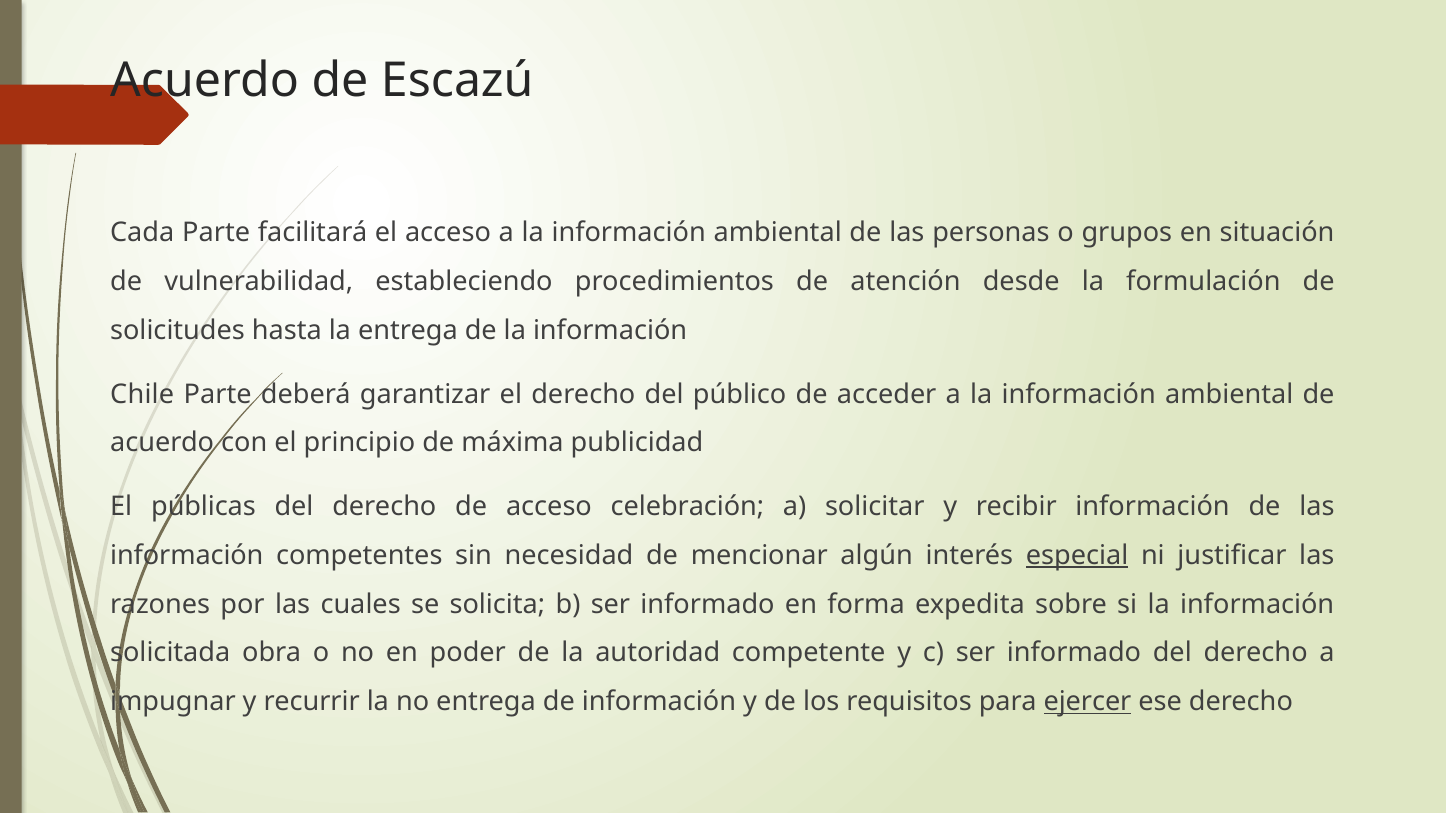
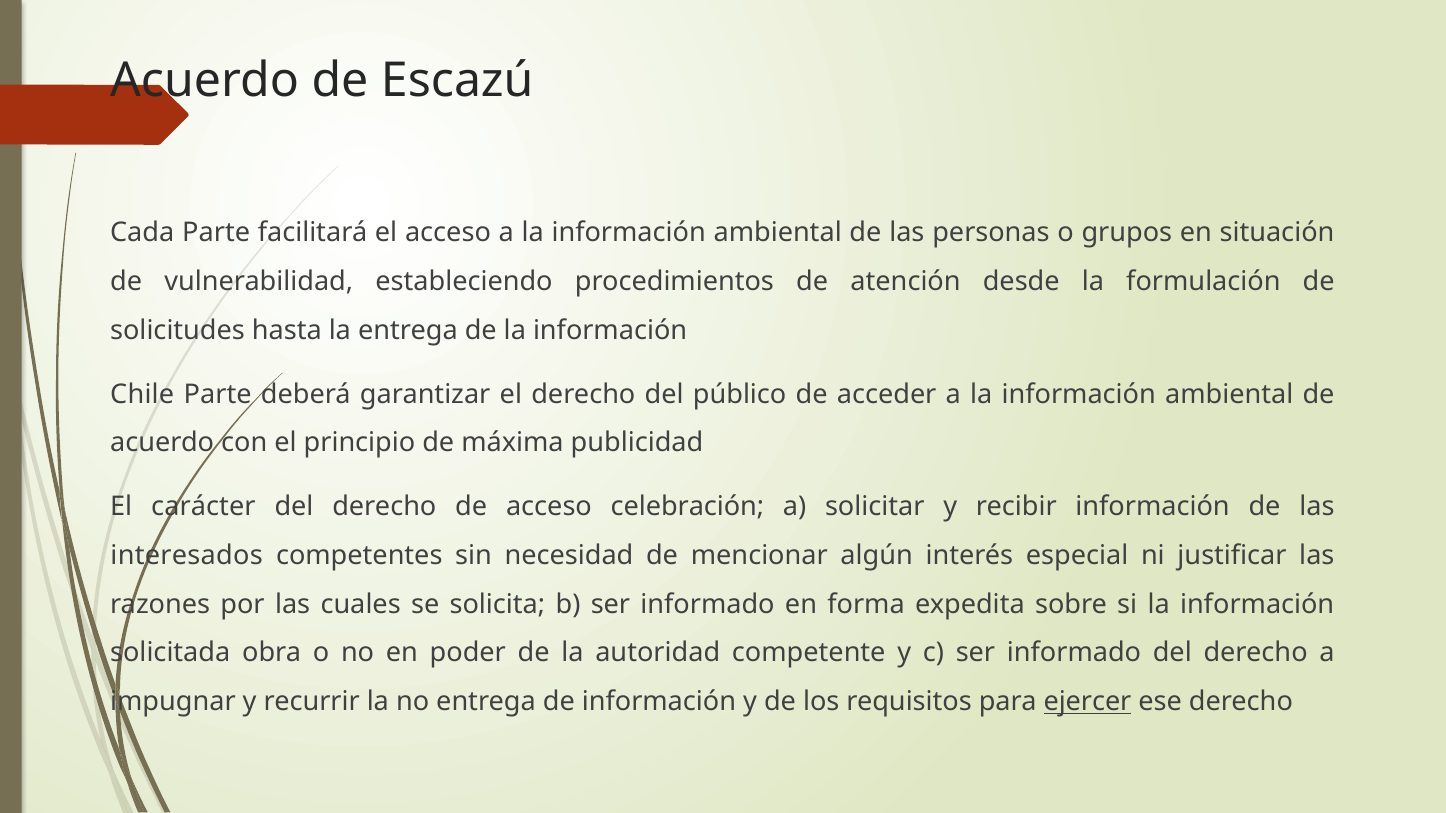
públicas: públicas -> carácter (203, 507)
información: información -> interesados (187, 556)
especial underline: present -> none (1077, 556)
